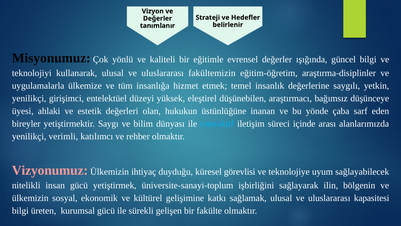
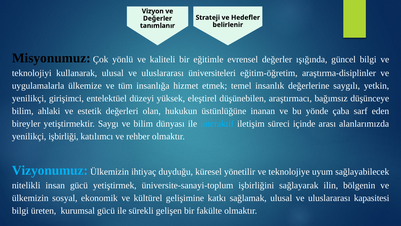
fakültemizin: fakültemizin -> üniversiteleri (212, 73)
üyesi: üyesi -> bilim (23, 111)
verimli: verimli -> işbirliği (63, 136)
Vizyonumuz colour: pink -> light blue (50, 170)
görevlisi: görevlisi -> yönetilir (240, 172)
